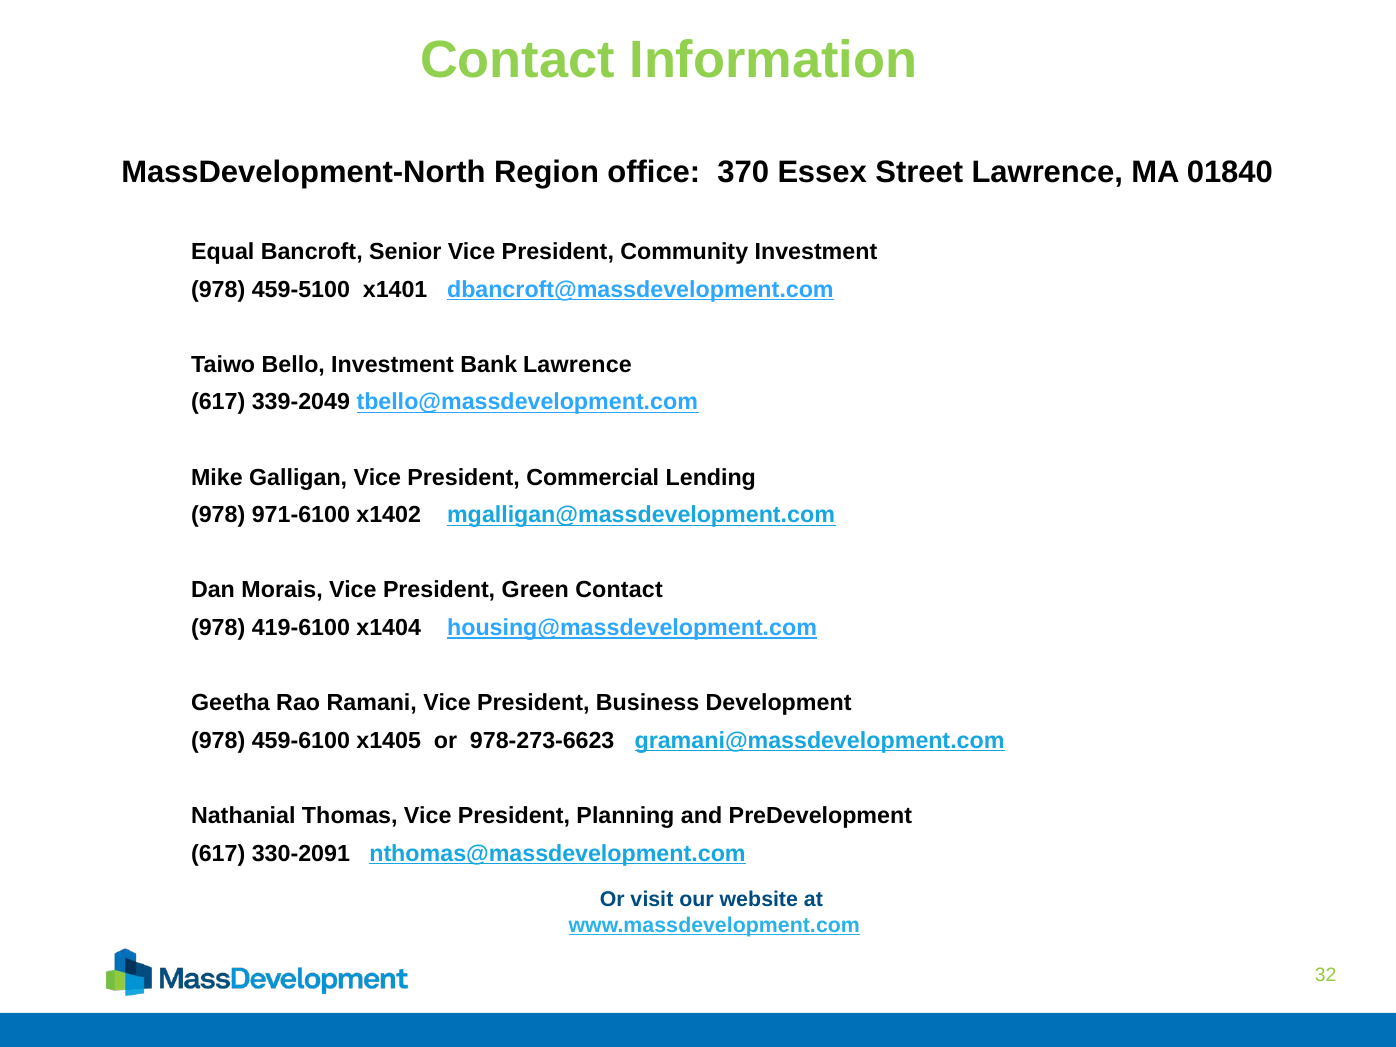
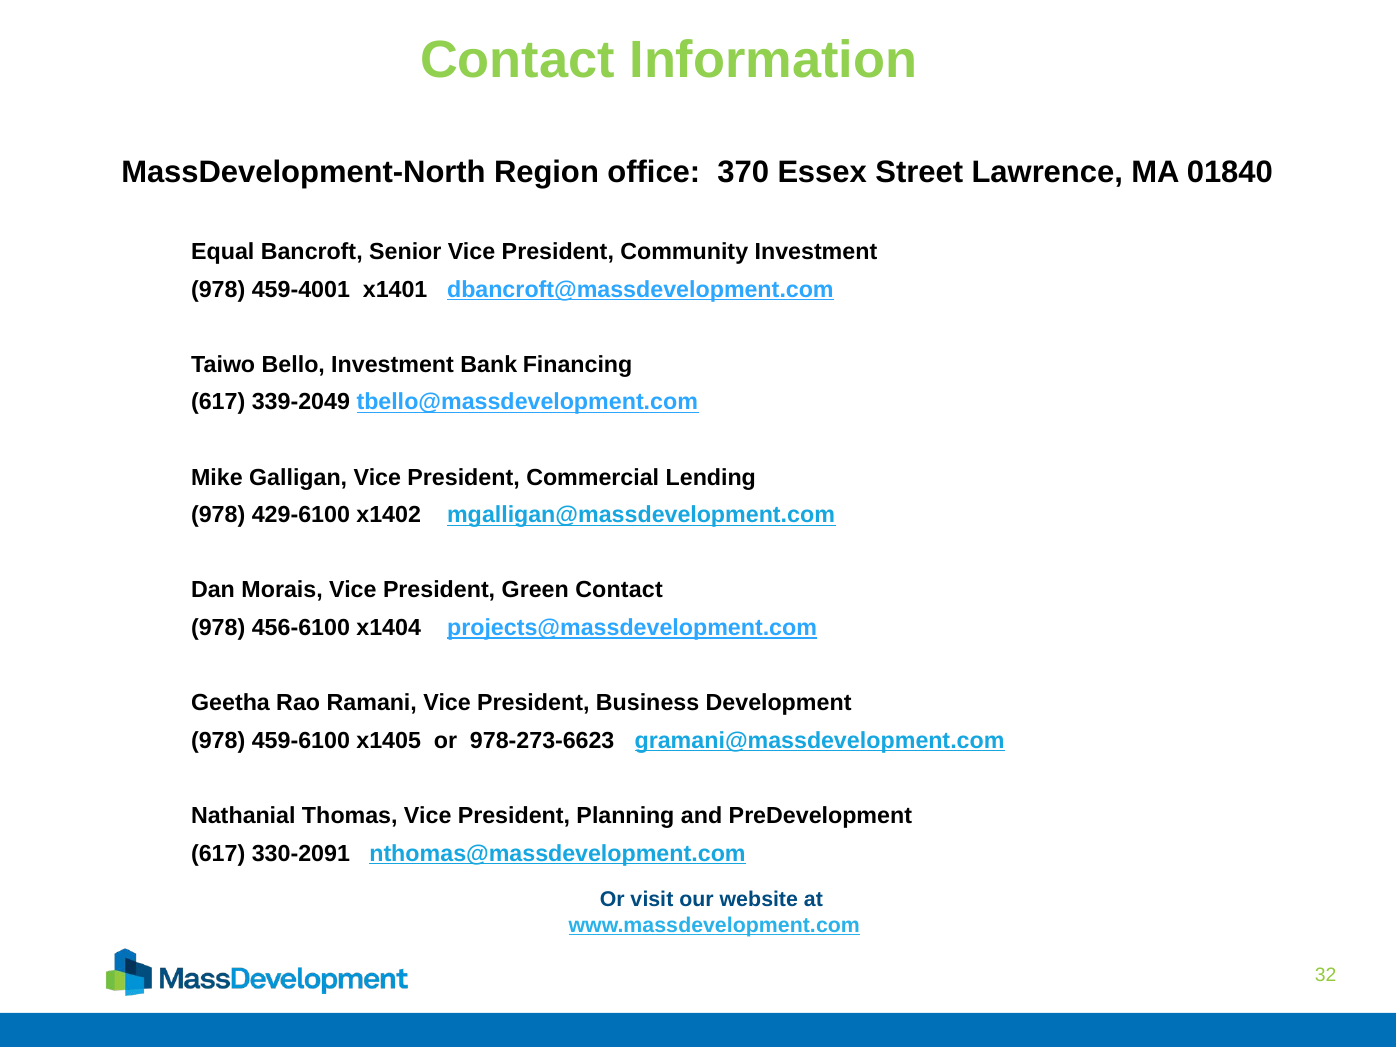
459-5100: 459-5100 -> 459-4001 (301, 289)
Bank Lawrence: Lawrence -> Financing (578, 365)
971-6100: 971-6100 -> 429-6100 (301, 515)
419-6100: 419-6100 -> 456-6100 (301, 628)
housing@massdevelopment.com: housing@massdevelopment.com -> projects@massdevelopment.com (632, 628)
